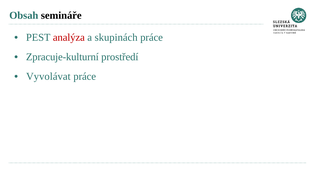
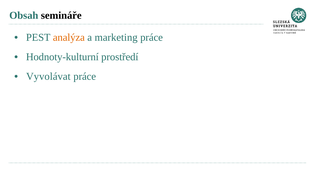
analýza colour: red -> orange (69, 37)
skupinách: skupinách -> marketing (116, 37)
Zpracuje-kulturní: Zpracuje-kulturní -> Hodnoty-kulturní (62, 57)
